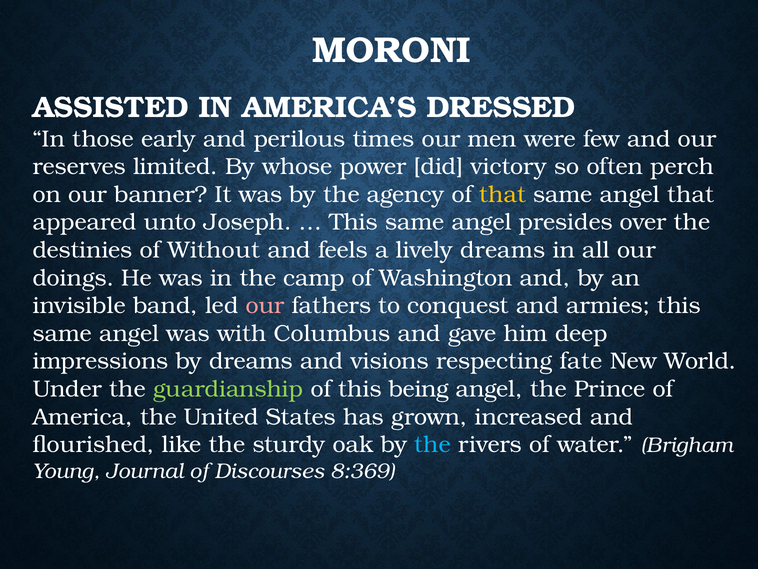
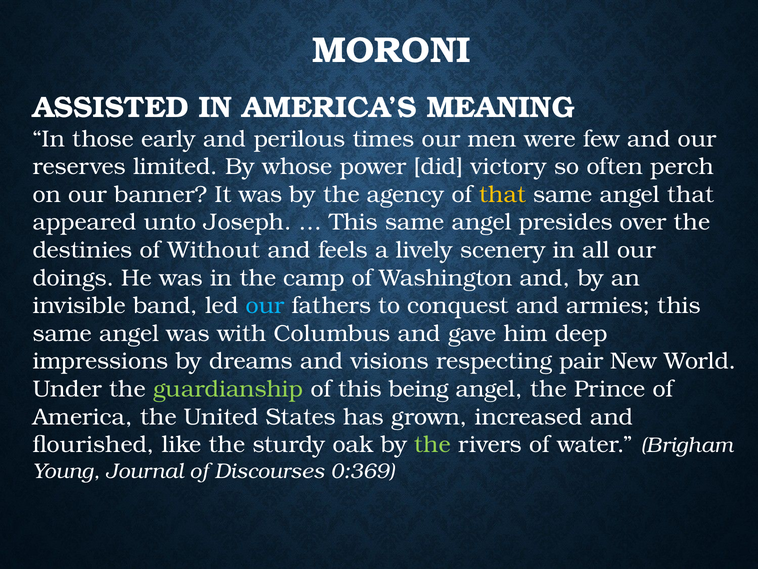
DRESSED: DRESSED -> MEANING (501, 108)
lively dreams: dreams -> scenery (503, 250)
our colour: pink -> light blue (265, 305)
fate: fate -> pair (581, 361)
the colour: light blue -> light green (433, 444)
8:369: 8:369 -> 0:369 (363, 471)
